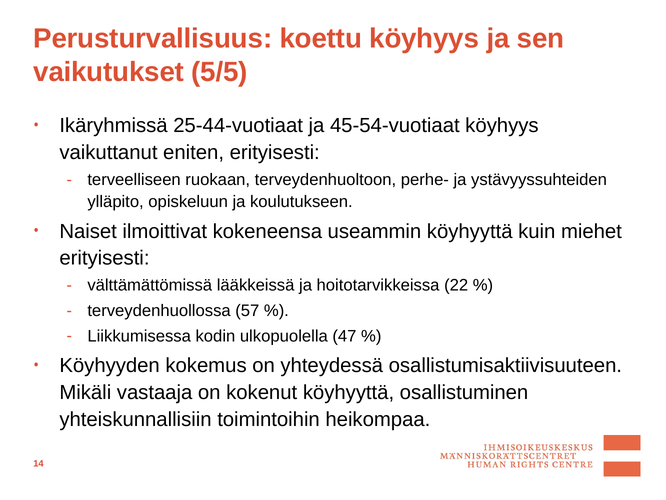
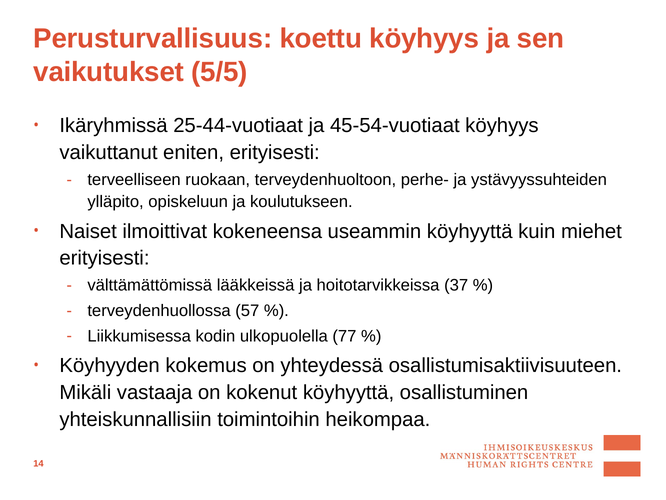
22: 22 -> 37 (456, 285)
47: 47 -> 77 (344, 336)
